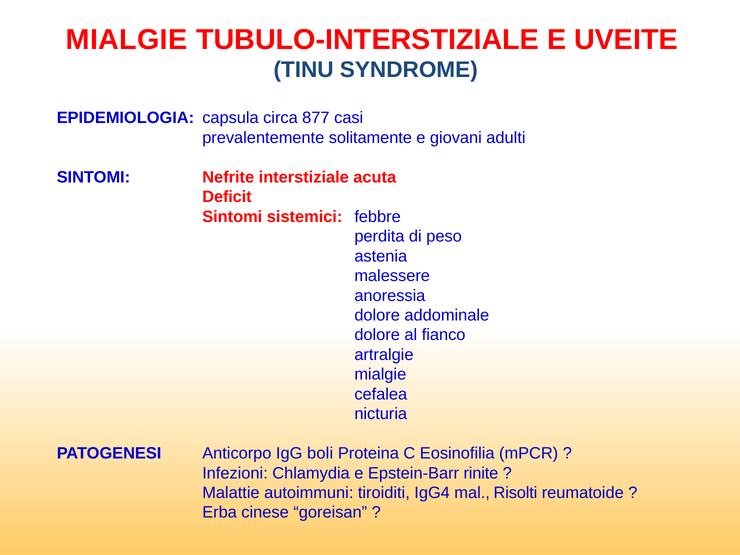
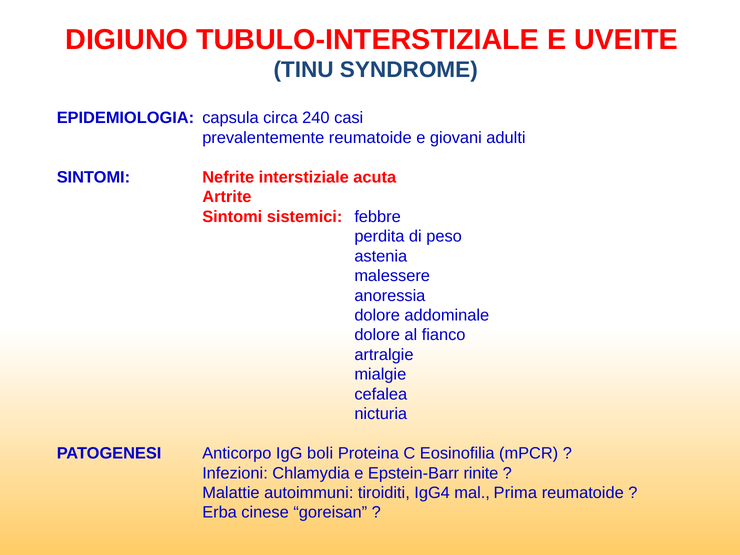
MIALGIE: MIALGIE -> DIGIUNO (127, 40)
877: 877 -> 240 (316, 118)
prevalentemente solitamente: solitamente -> reumatoide (370, 138)
Deficit: Deficit -> Artrite (227, 197)
Risolti: Risolti -> Prima (515, 493)
